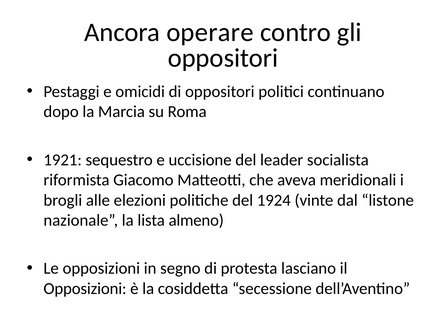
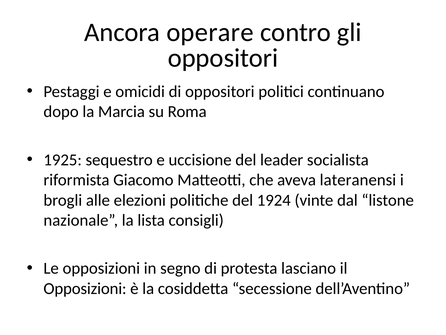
1921: 1921 -> 1925 (63, 160)
meridionali: meridionali -> lateranensi (358, 180)
almeno: almeno -> consigli (196, 220)
